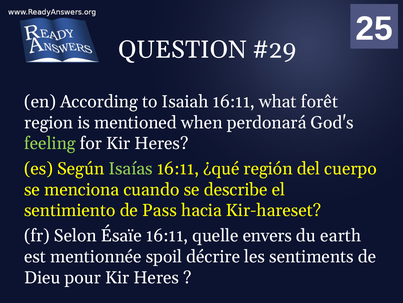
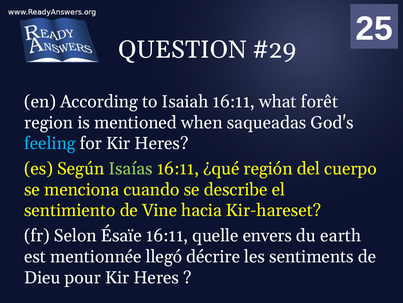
perdonará: perdonará -> saqueadas (267, 122)
feeling colour: light green -> light blue (50, 143)
Pass: Pass -> Vine (160, 210)
spoil: spoil -> llegó (164, 256)
